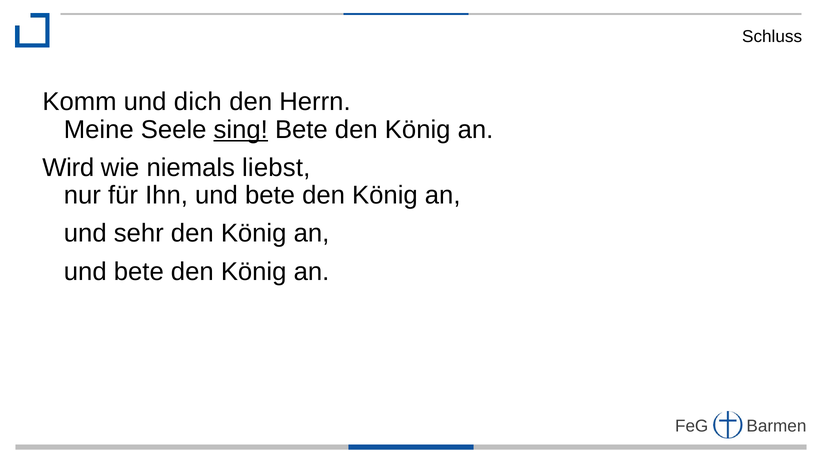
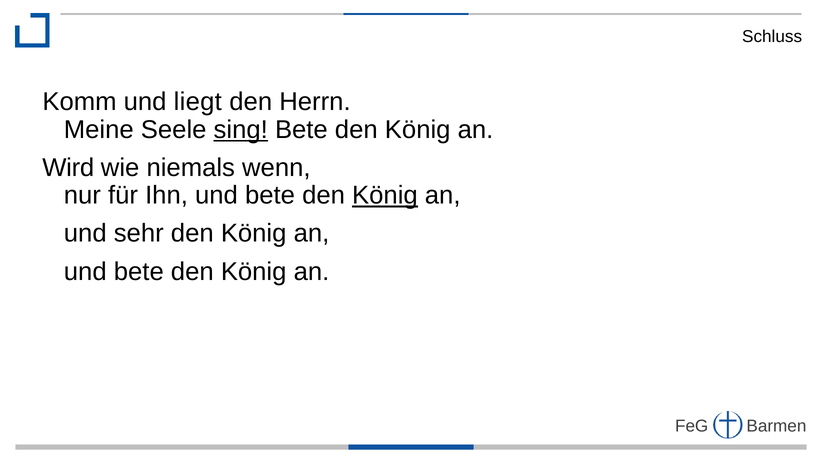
dich: dich -> liegt (198, 102)
liebst: liebst -> wenn (276, 167)
König underline: none -> present (385, 195)
